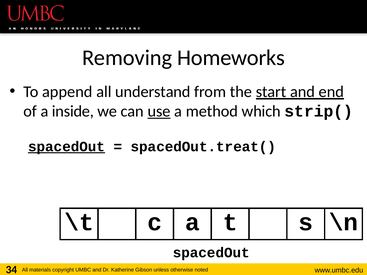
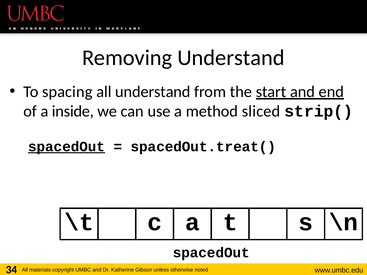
Removing Homeworks: Homeworks -> Understand (231, 58)
append: append -> spacing (67, 92)
use underline: present -> none (159, 111)
which: which -> sliced (261, 111)
